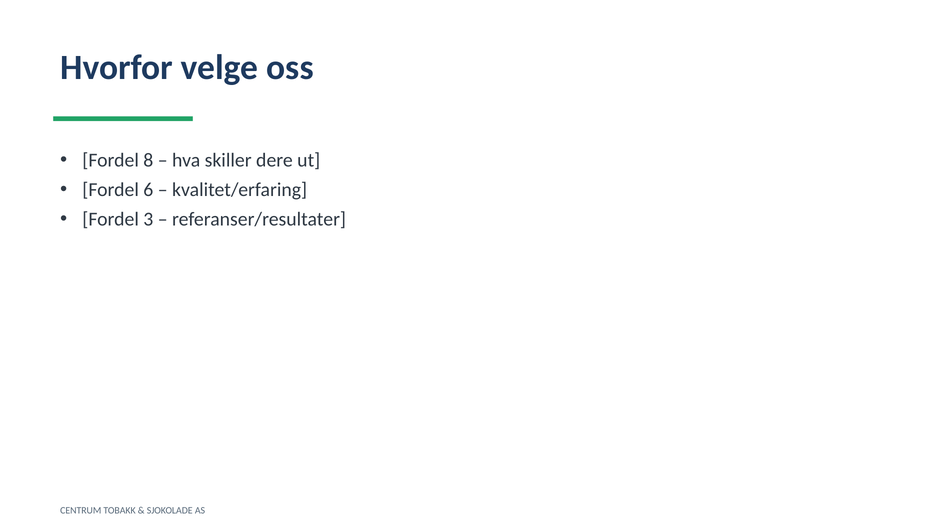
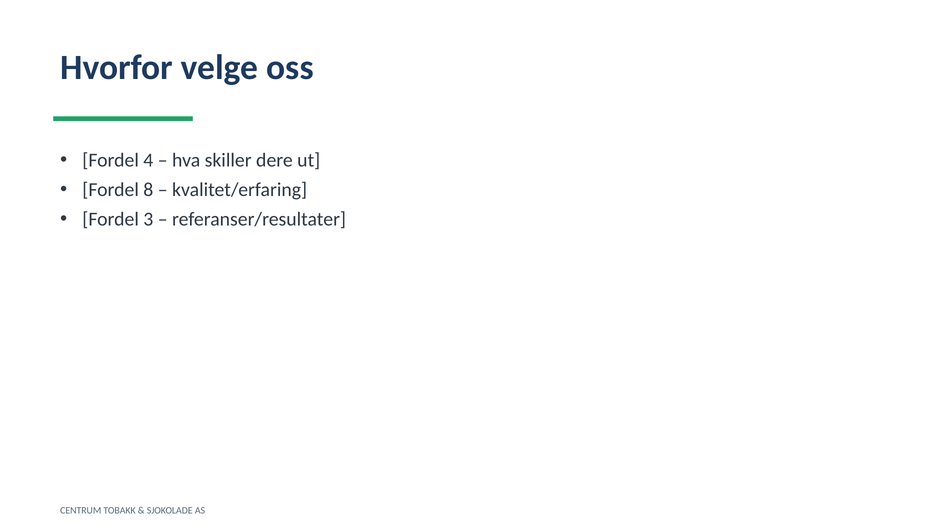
8: 8 -> 4 (148, 160)
6: 6 -> 8 (148, 190)
